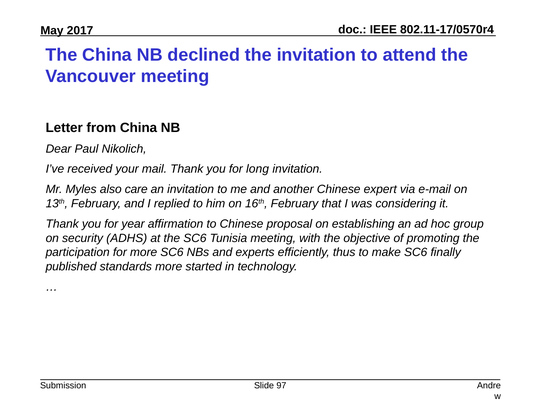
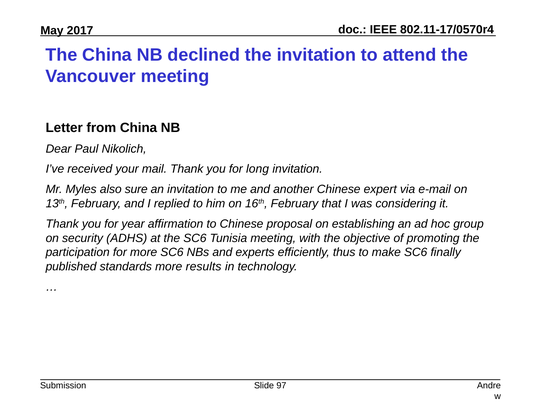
care: care -> sure (136, 189)
started: started -> results (204, 267)
